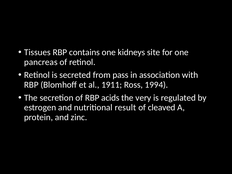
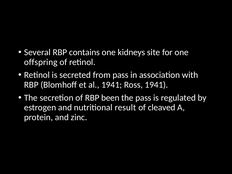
Tissues: Tissues -> Several (37, 52)
pancreas: pancreas -> offspring (41, 62)
al 1911: 1911 -> 1941 (112, 85)
Ross 1994: 1994 -> 1941 (156, 85)
acids: acids -> been (110, 98)
the very: very -> pass (143, 98)
